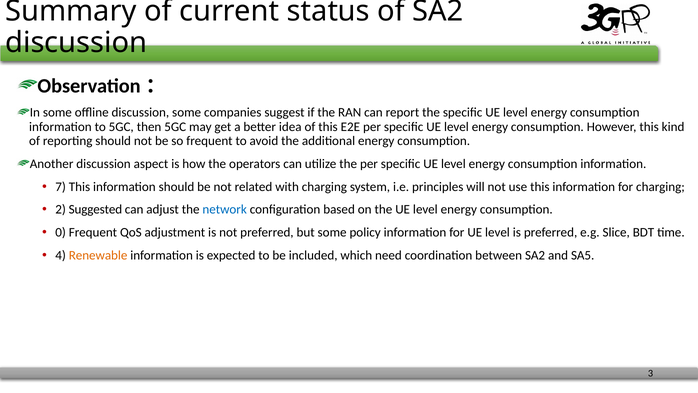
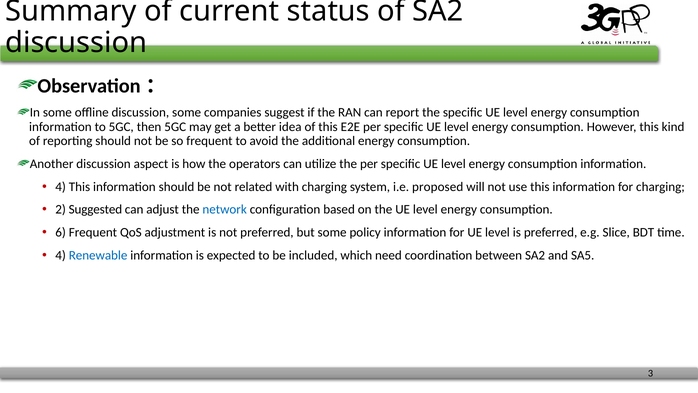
7: 7 -> 4 (61, 187)
principles: principles -> proposed (438, 187)
0: 0 -> 6 (61, 232)
Renewable colour: orange -> blue (98, 255)
